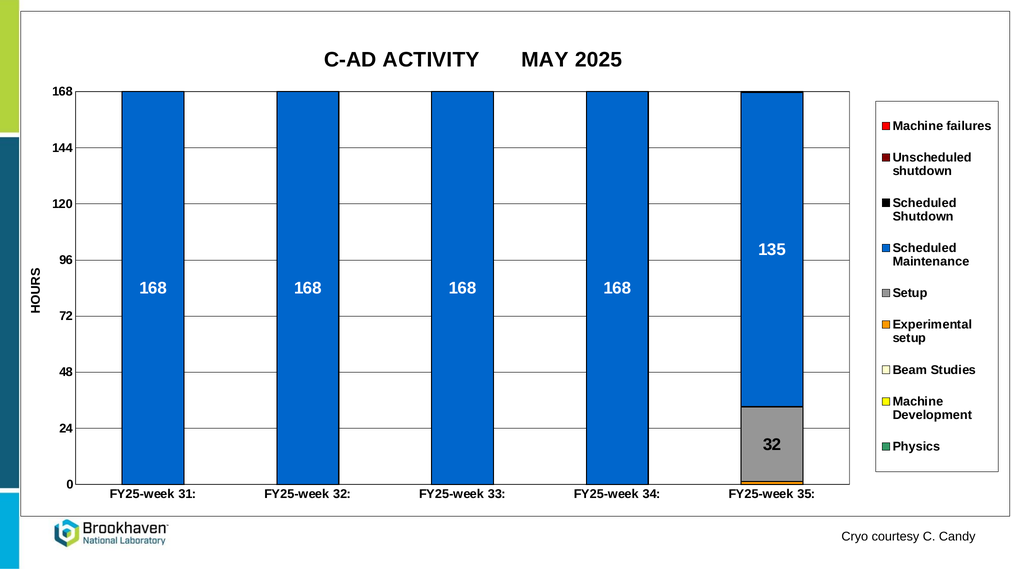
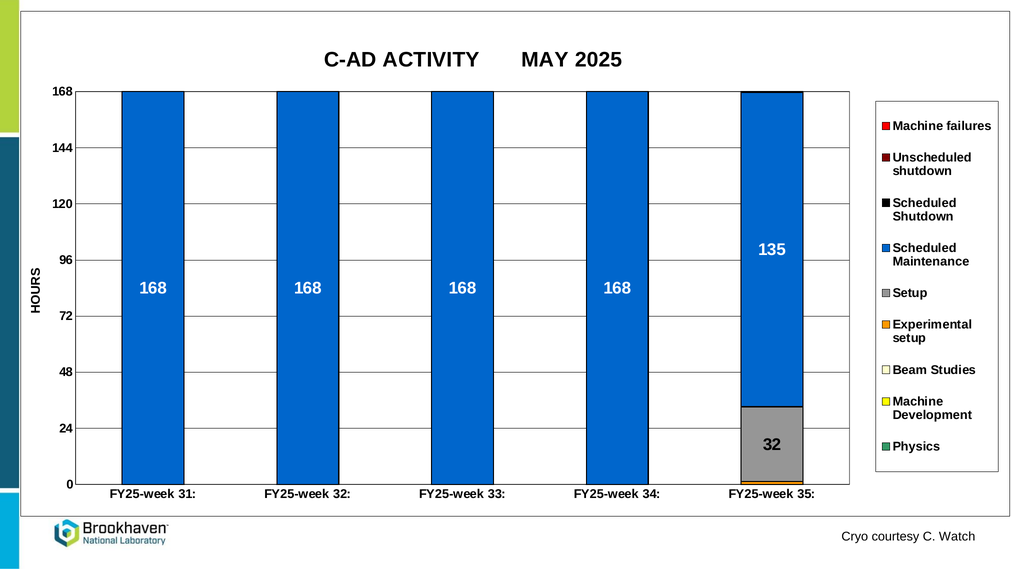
Candy: Candy -> Watch (957, 537)
